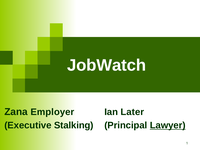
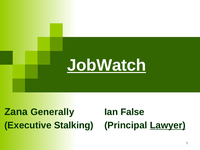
JobWatch underline: none -> present (107, 65)
Employer: Employer -> Generally (52, 112)
Later: Later -> False (132, 112)
